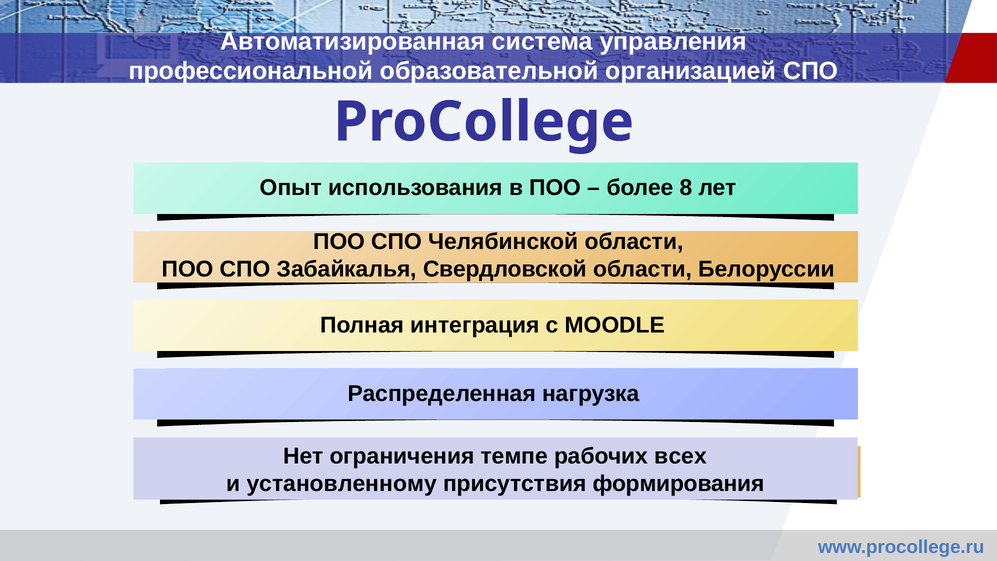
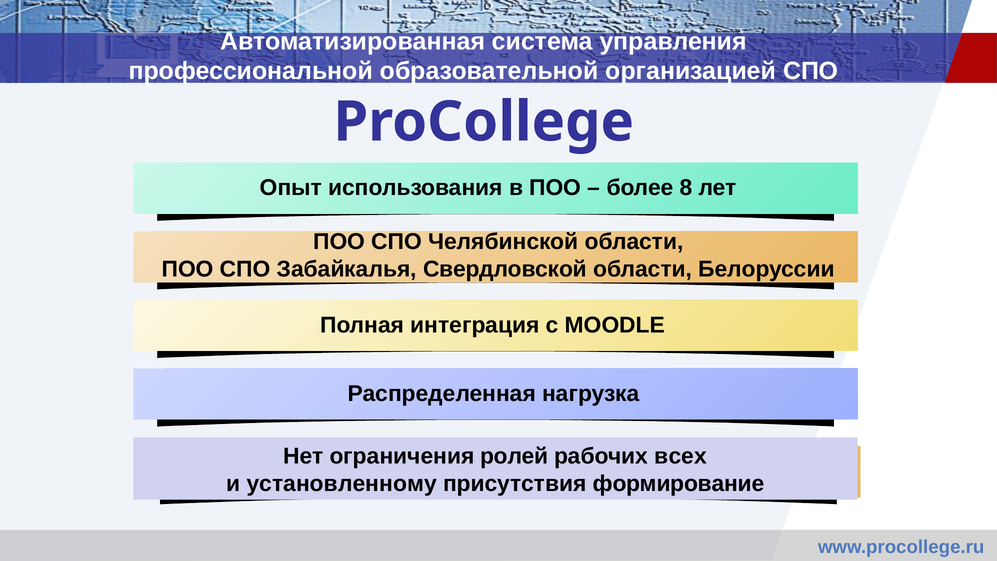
темпе: темпе -> ролей (514, 456)
формирования: формирования -> формирование (679, 484)
